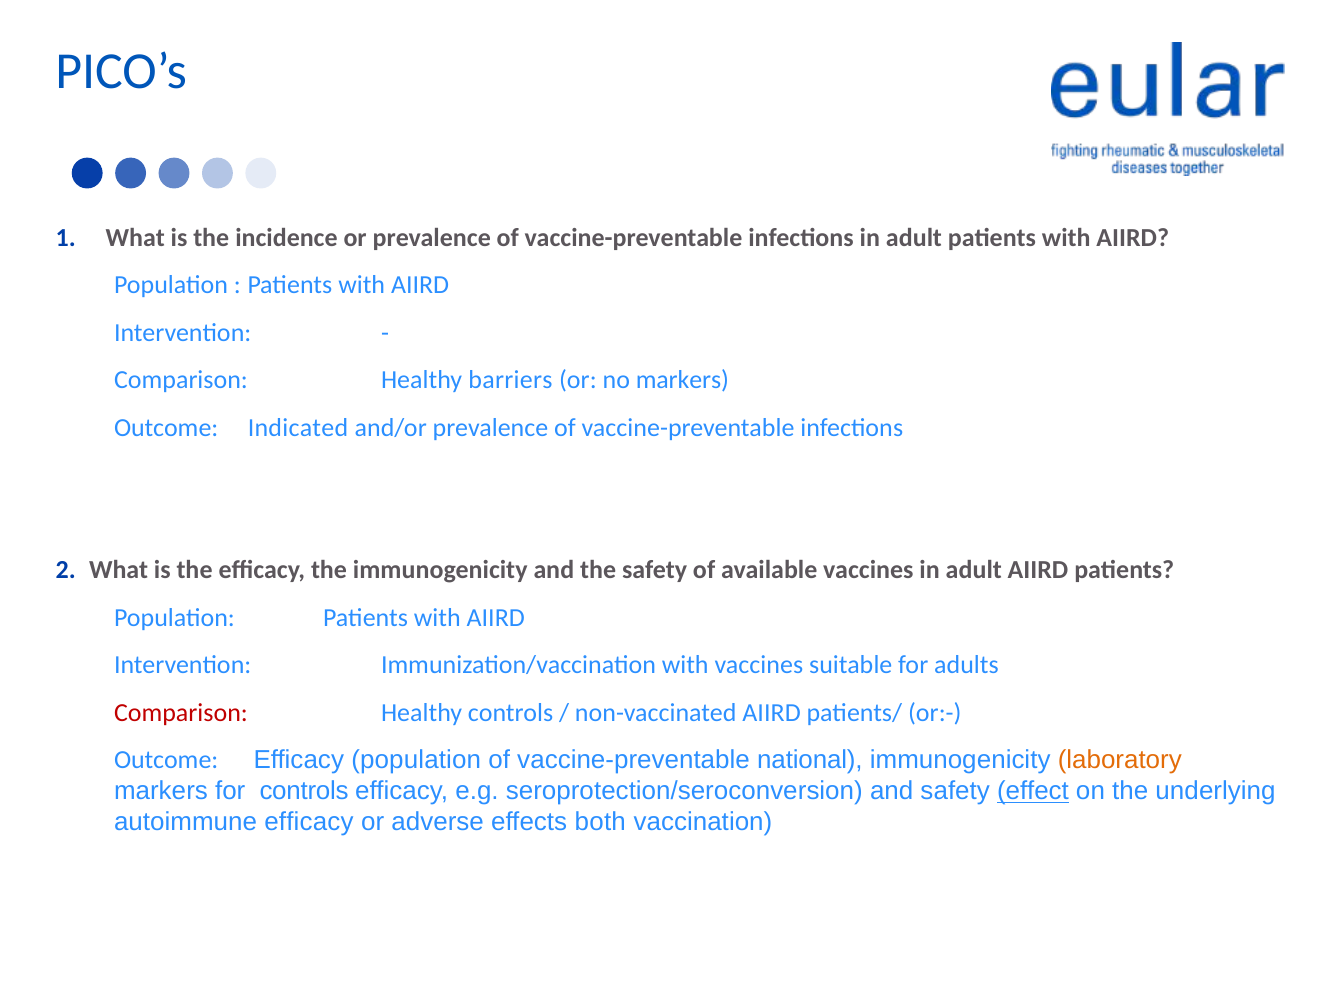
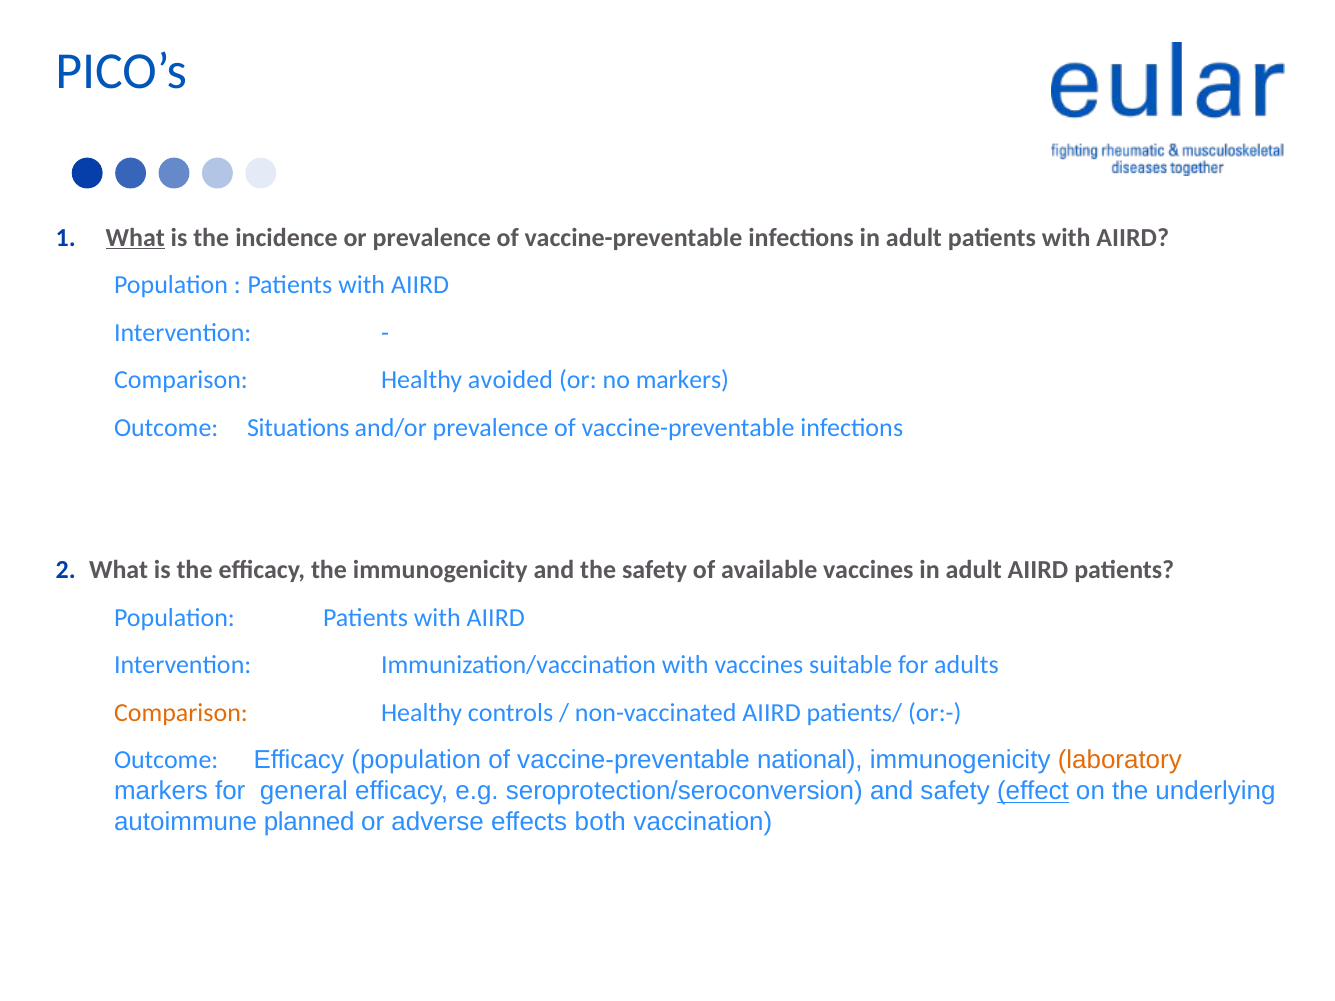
What underline: none -> present (135, 238)
barriers: barriers -> avoided (511, 380)
Indicated: Indicated -> Situations (298, 428)
Comparison colour: red -> orange (181, 713)
for controls: controls -> general (304, 791)
autoimmune efficacy: efficacy -> planned (309, 822)
